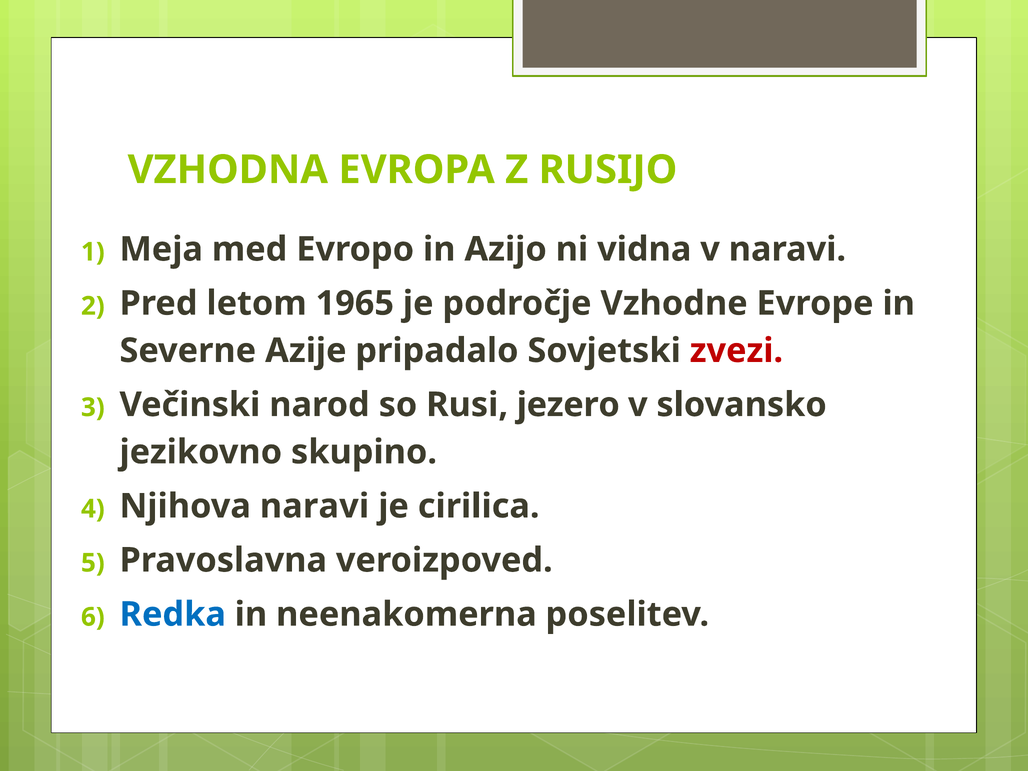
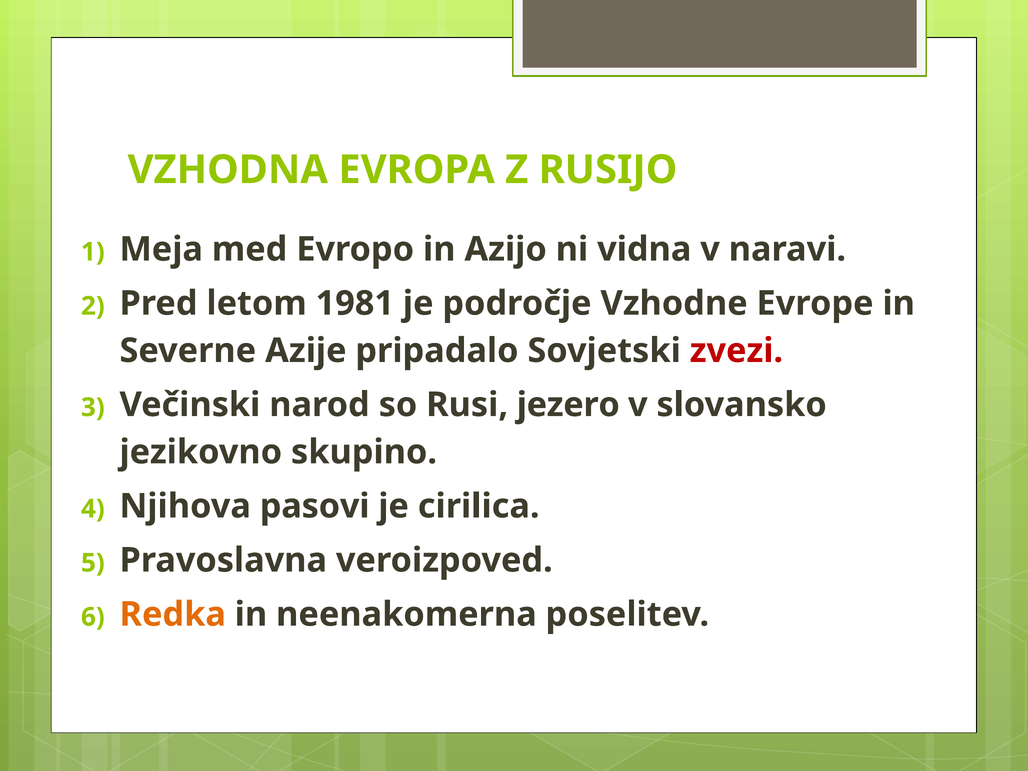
1965: 1965 -> 1981 (355, 303)
Njihova naravi: naravi -> pasovi (315, 506)
Redka colour: blue -> orange (173, 614)
